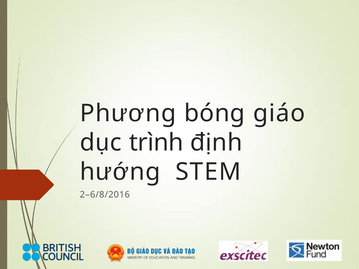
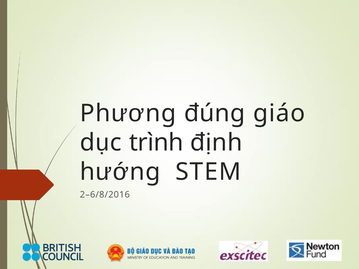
bóng: bóng -> đúng (215, 113)
